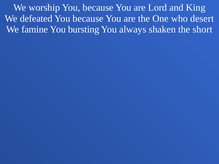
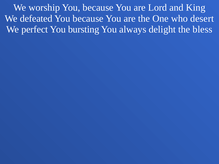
famine: famine -> perfect (35, 29)
shaken: shaken -> delight (162, 29)
short: short -> bless (202, 29)
